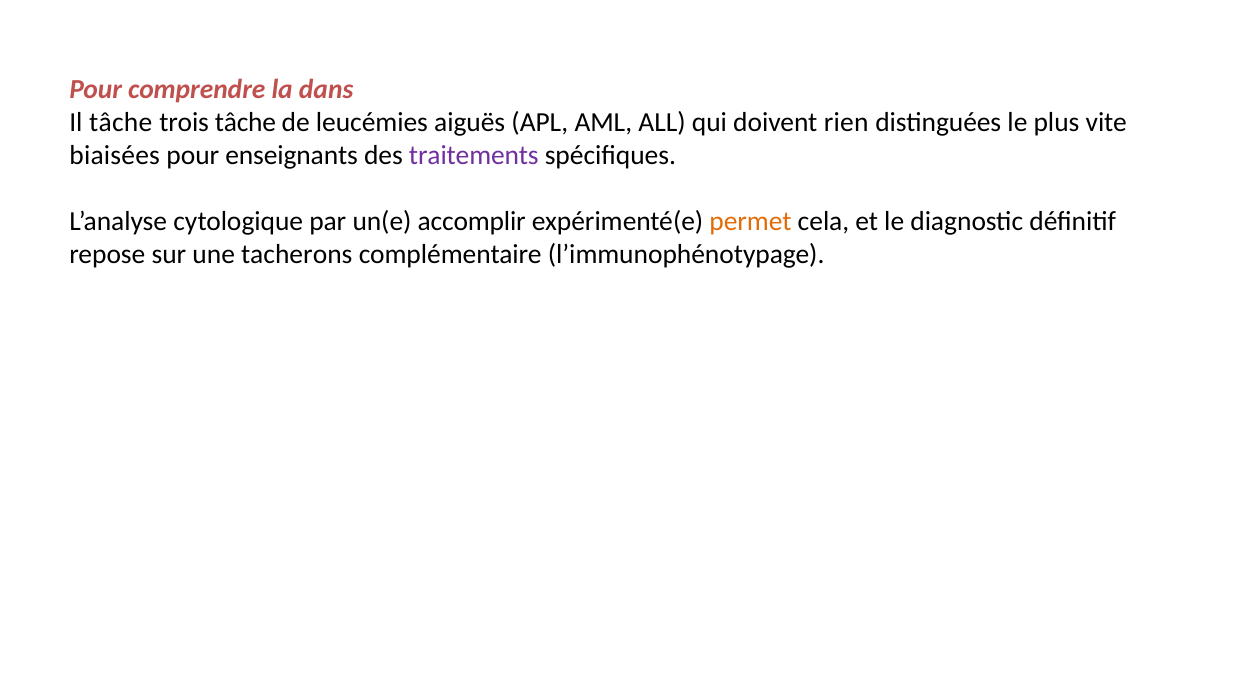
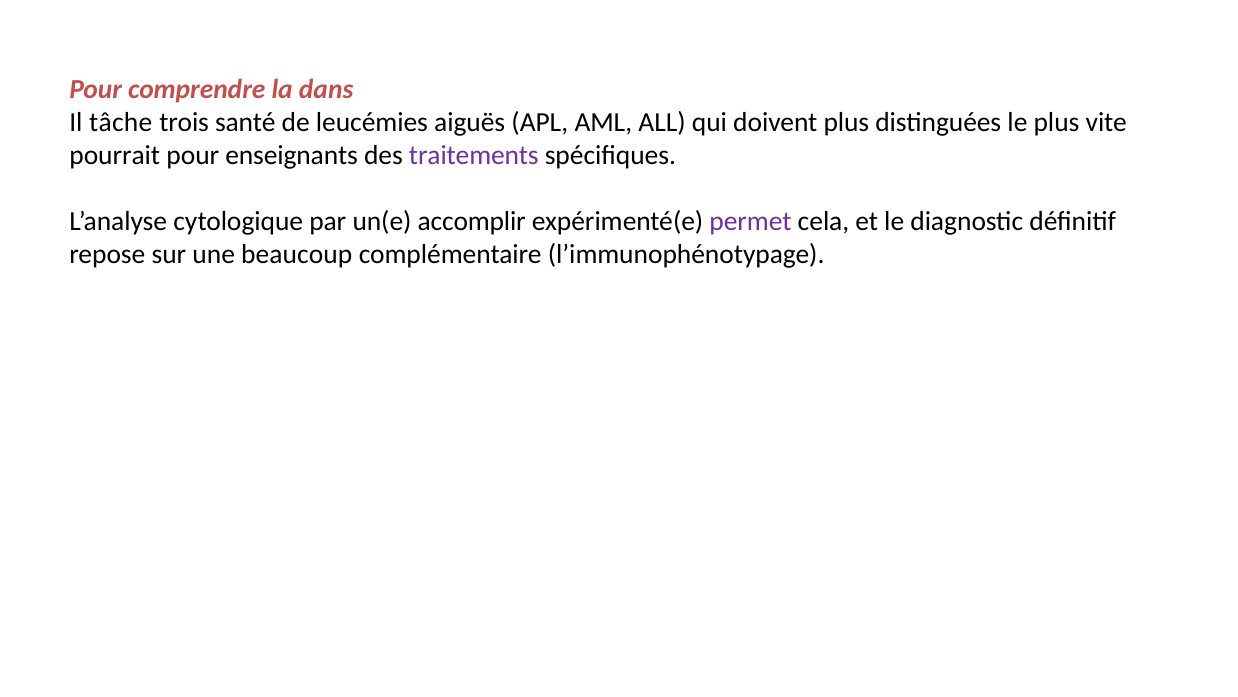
trois tâche: tâche -> santé (245, 122)
doivent rien: rien -> plus (846, 122)
biaisées: biaisées -> pourrait (115, 155)
permet colour: orange -> purple (751, 221)
tacherons: tacherons -> beaucoup (297, 254)
